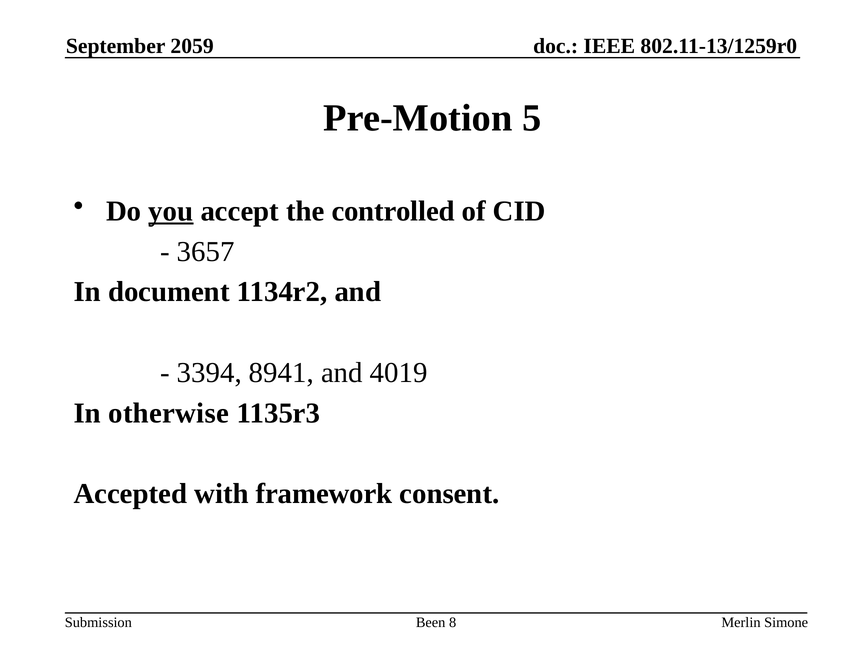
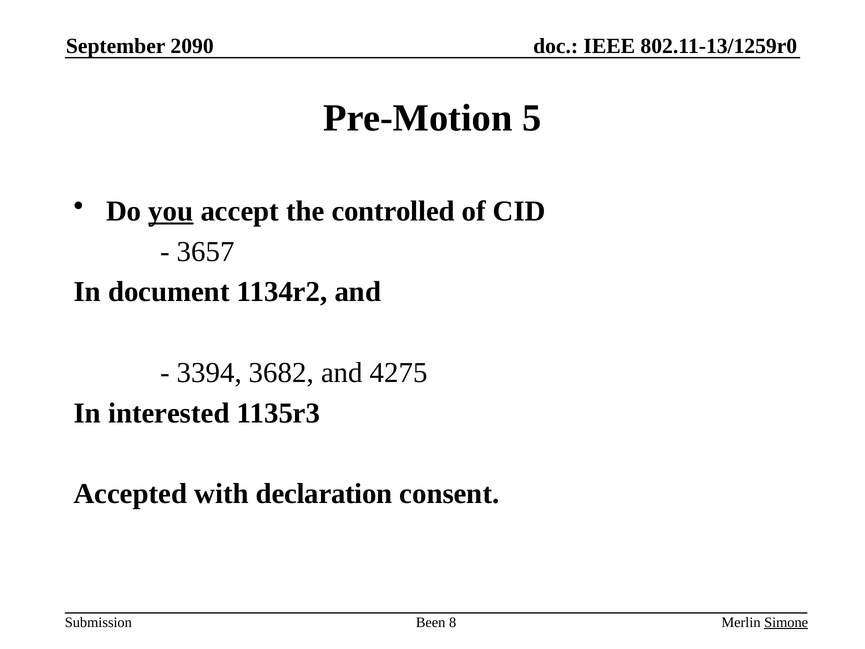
2059: 2059 -> 2090 (192, 46)
8941: 8941 -> 3682 (281, 373)
4019: 4019 -> 4275 (399, 373)
otherwise: otherwise -> interested (169, 413)
framework: framework -> declaration (324, 494)
Simone underline: none -> present (786, 622)
